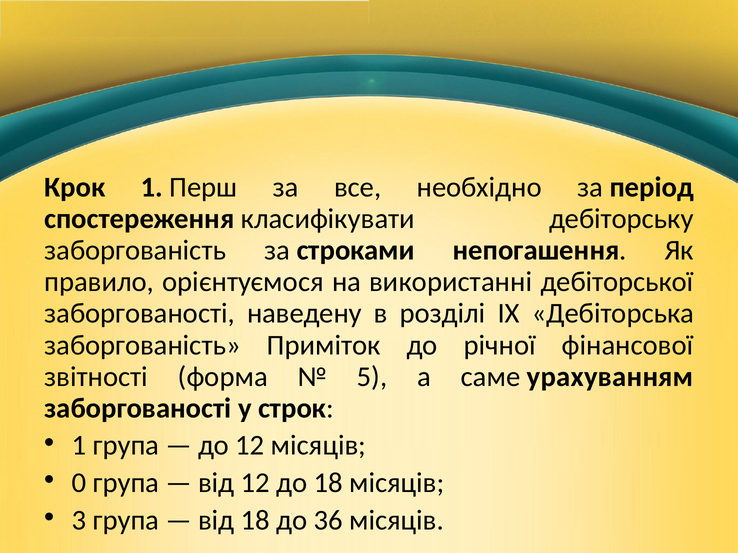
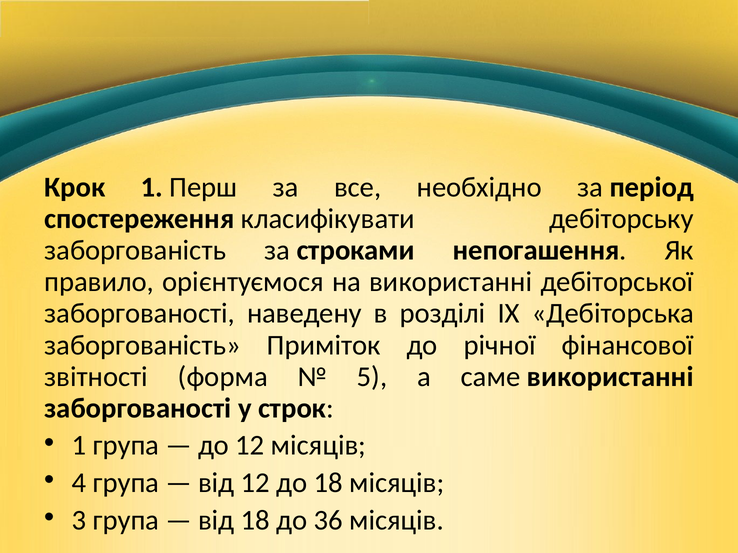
саме урахуванням: урахуванням -> використанні (610, 377)
0: 0 -> 4 (79, 483)
